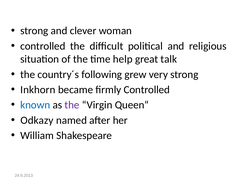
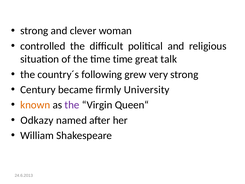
time help: help -> time (123, 59)
Inkhorn: Inkhorn -> Century (38, 90)
firmly Controlled: Controlled -> University (147, 90)
known colour: blue -> orange (35, 105)
